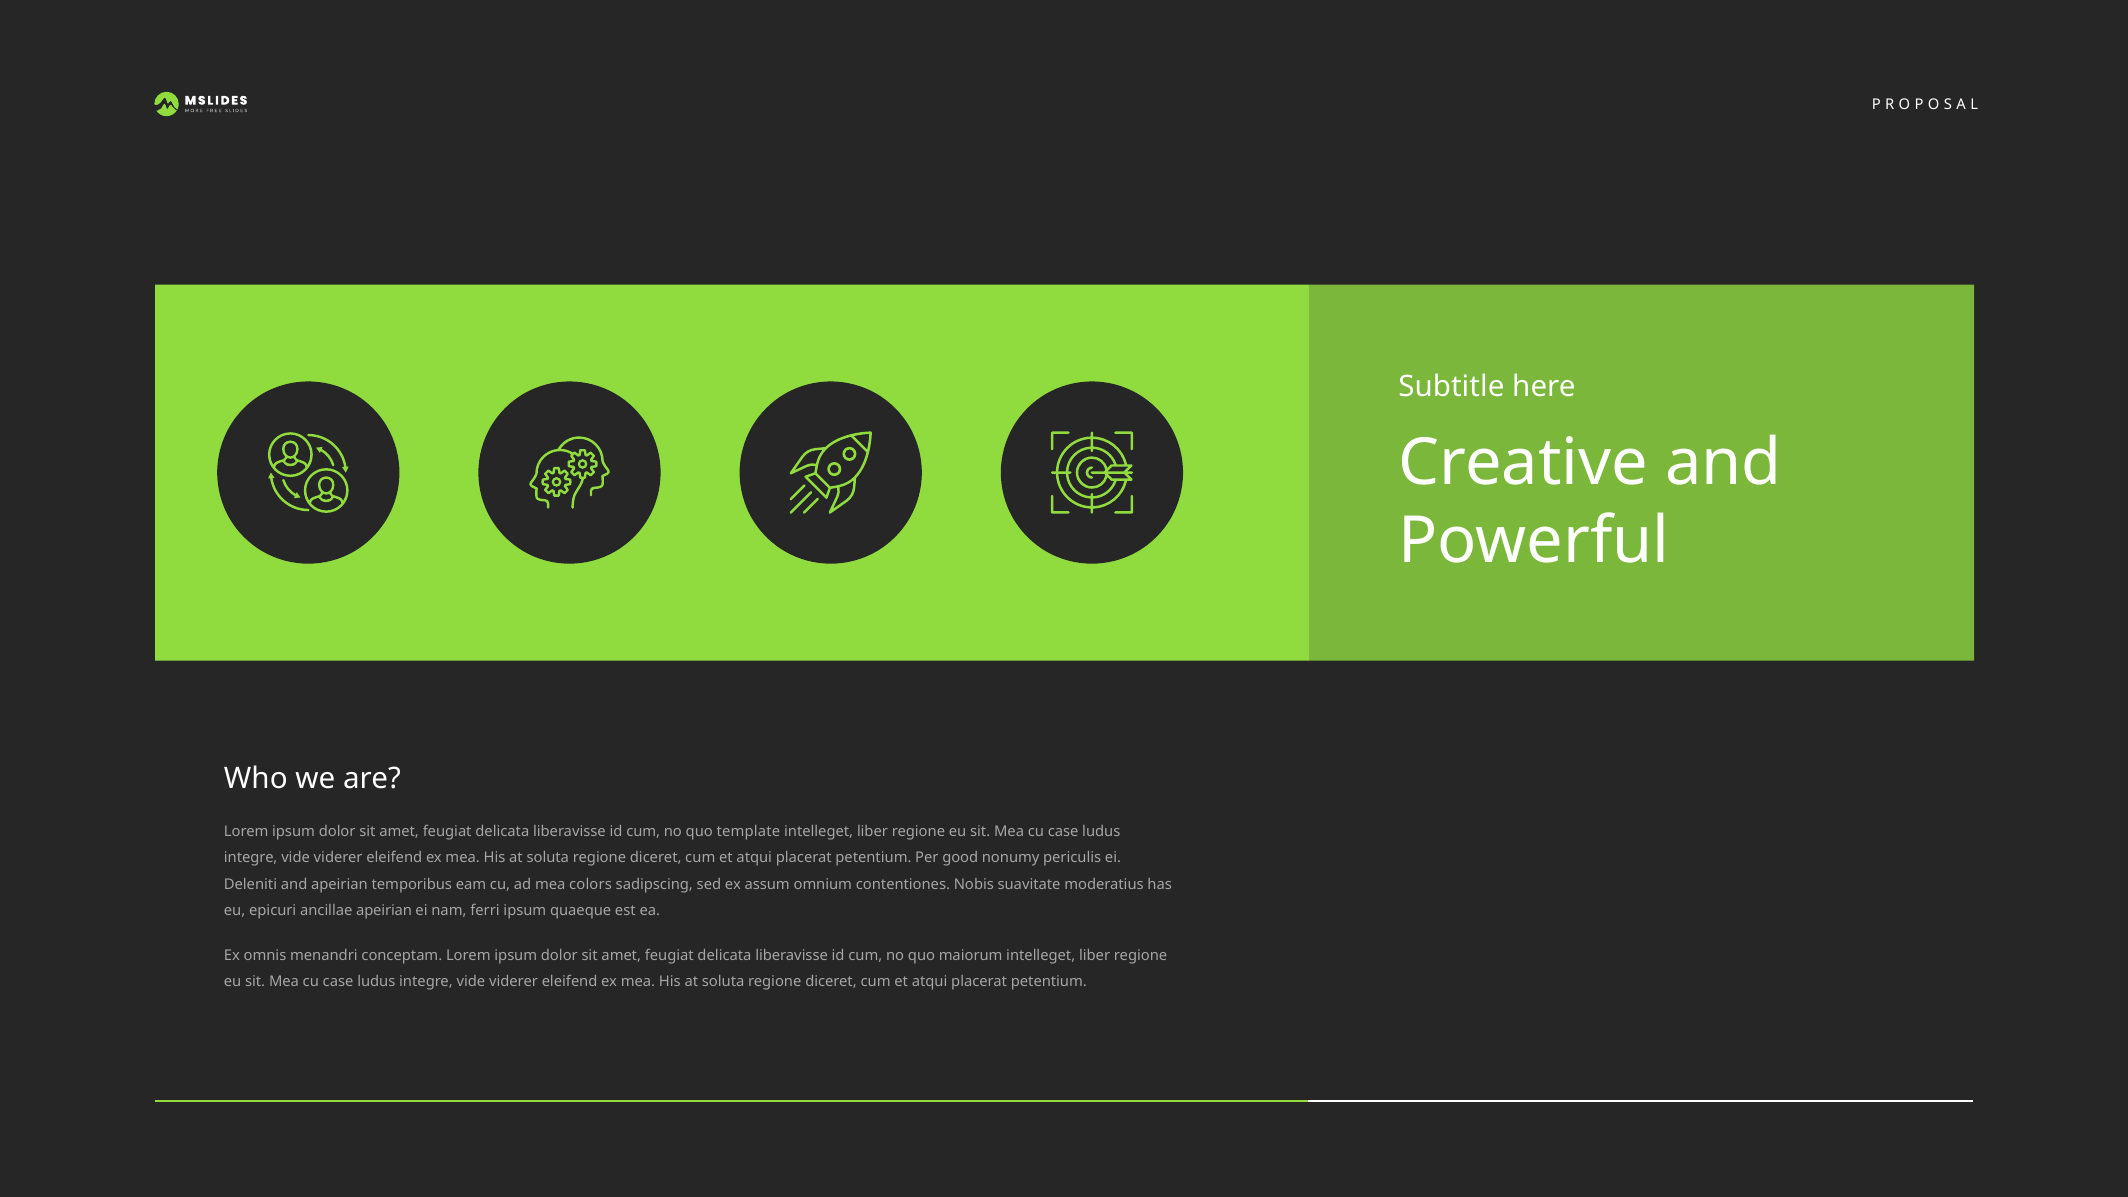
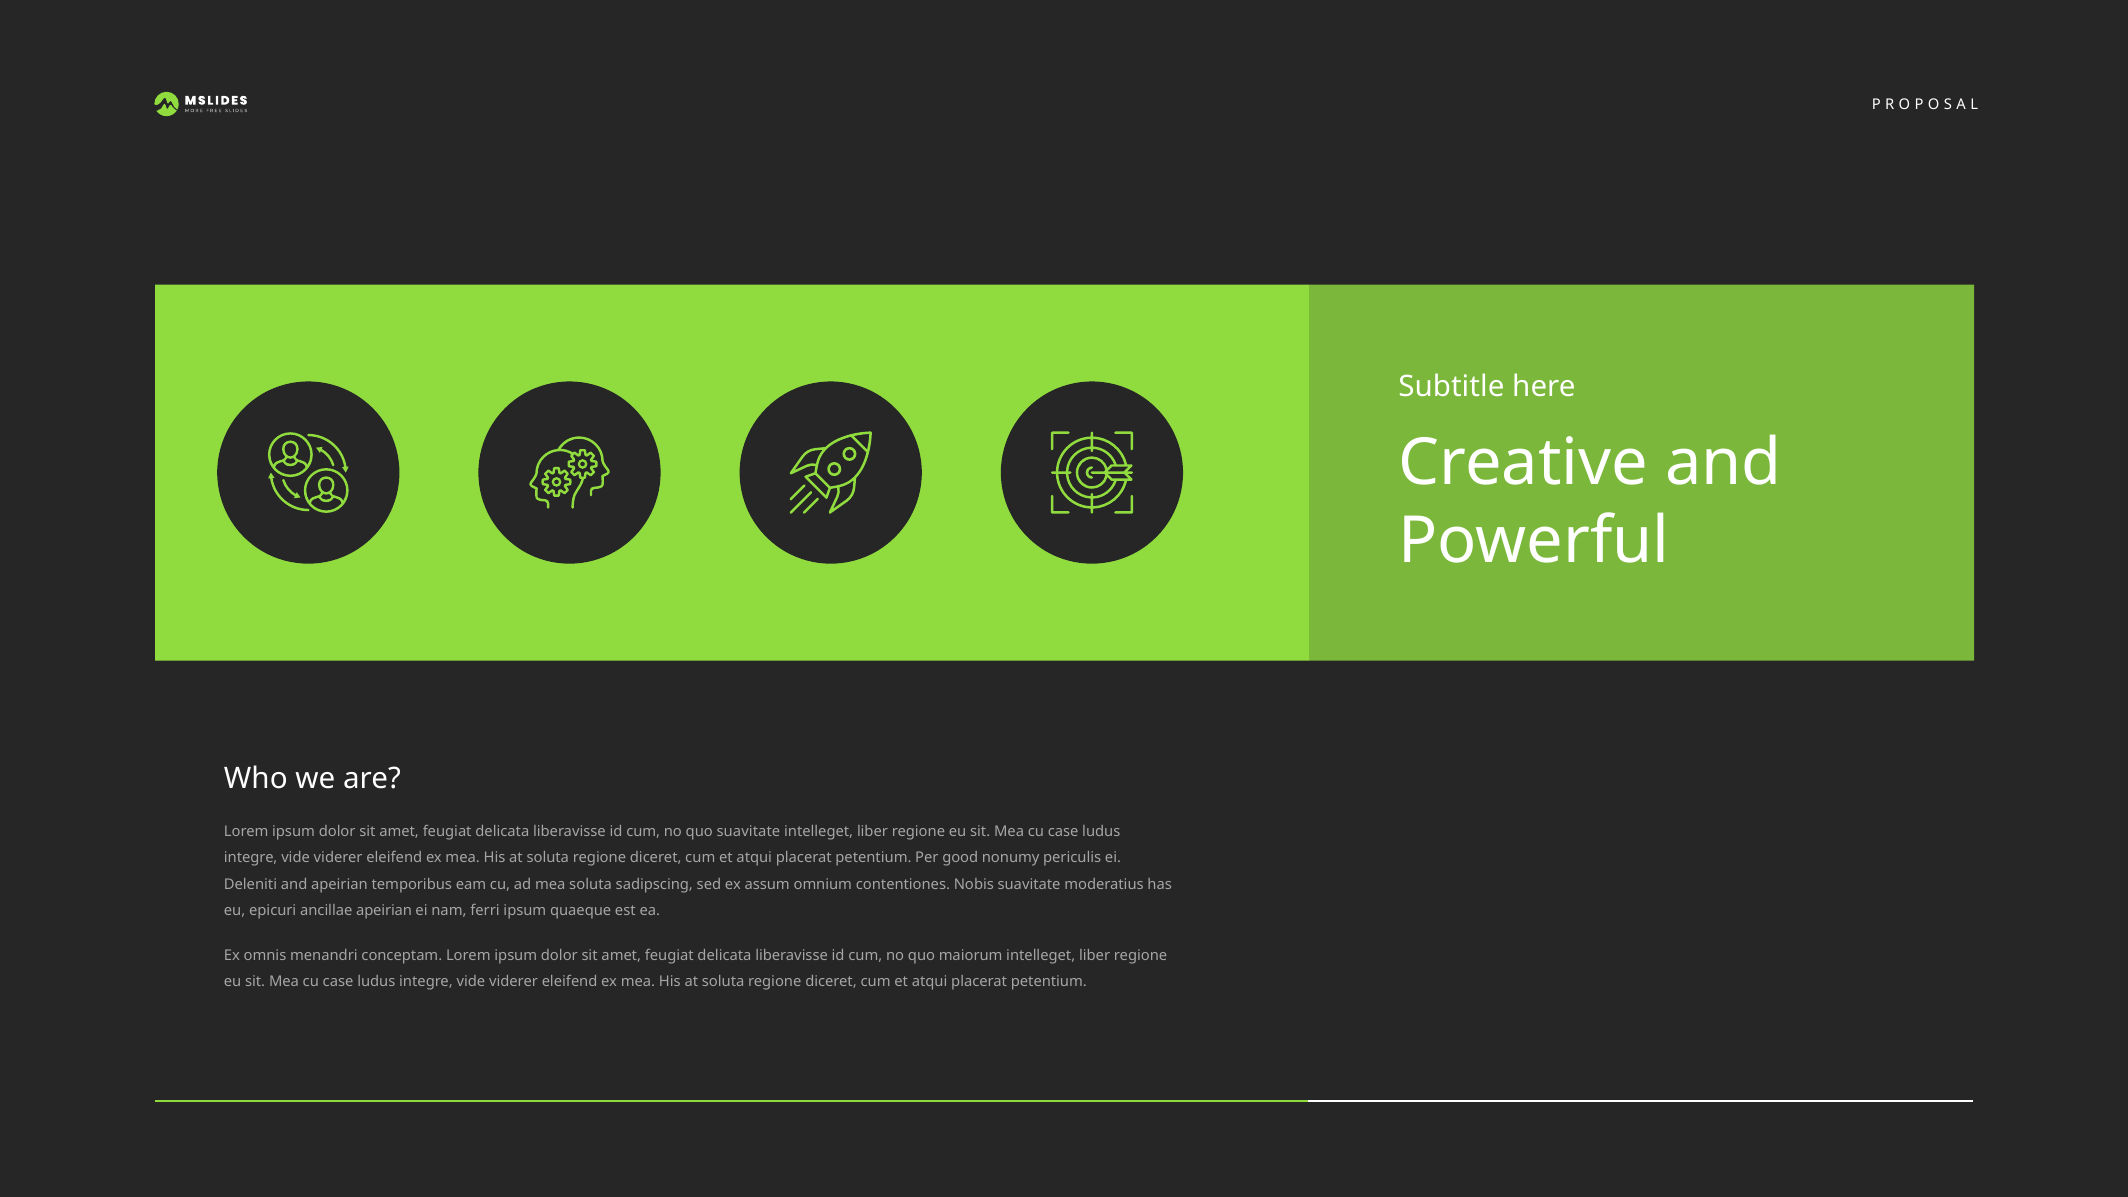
quo template: template -> suavitate (748, 831)
mea colors: colors -> soluta (591, 884)
